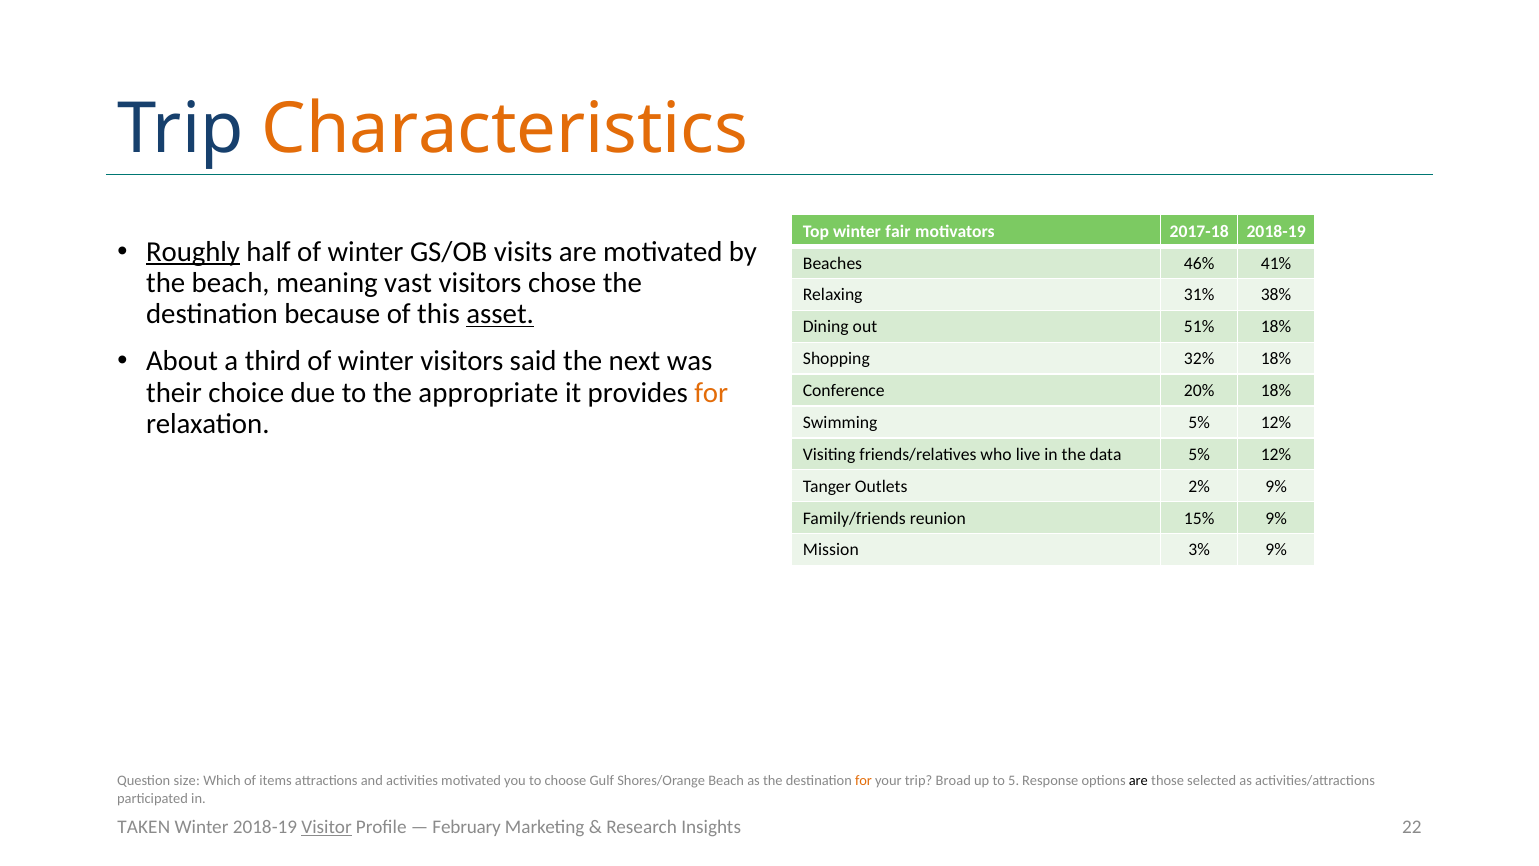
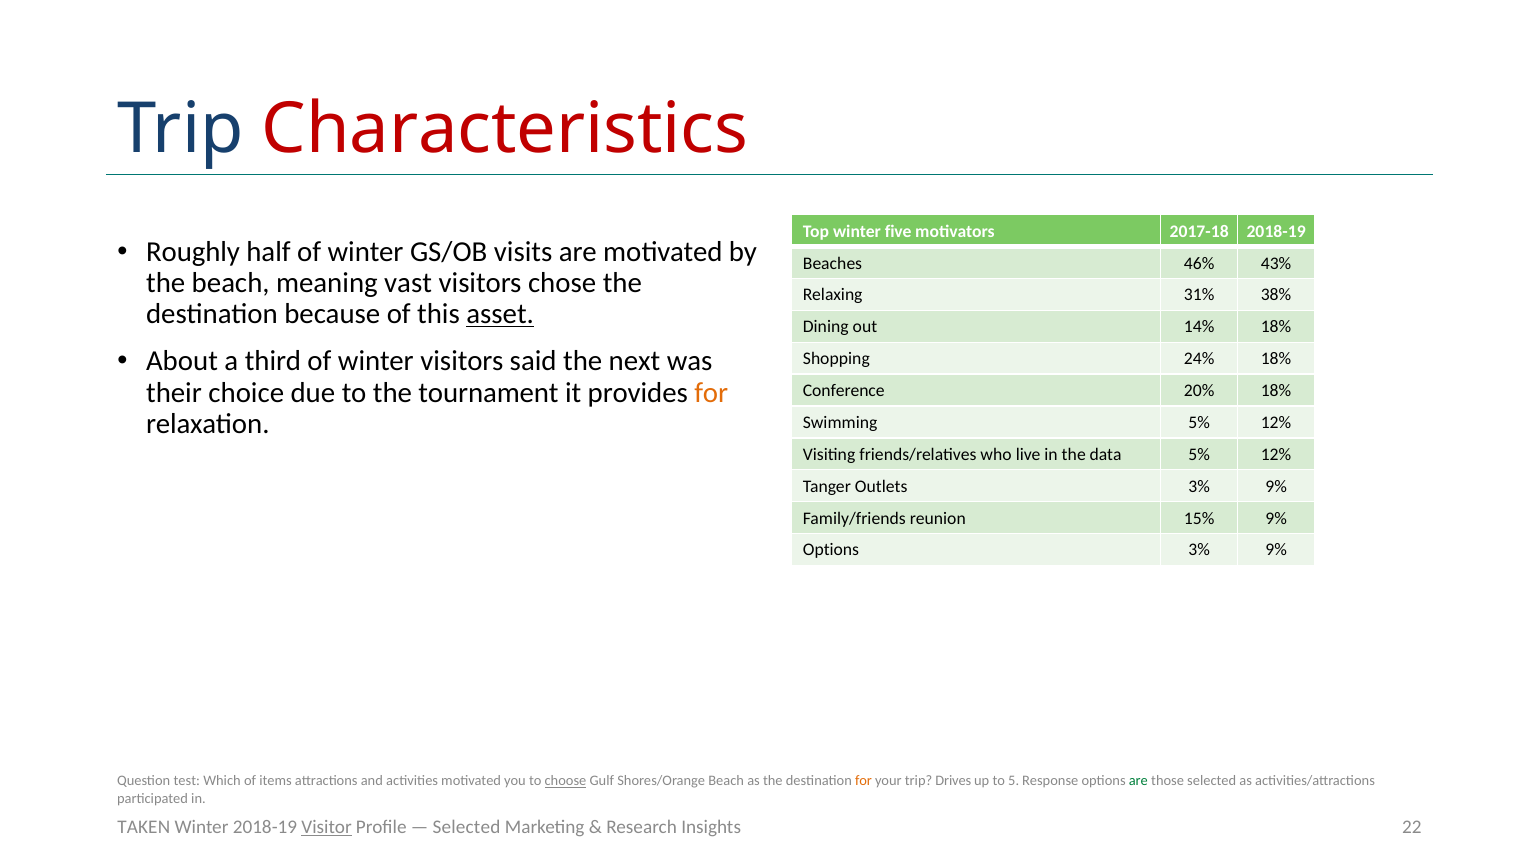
Characteristics colour: orange -> red (505, 129)
fair: fair -> five (898, 231)
Roughly underline: present -> none (193, 252)
41%: 41% -> 43% (1276, 263)
51%: 51% -> 14% (1199, 327)
32%: 32% -> 24% (1199, 359)
appropriate: appropriate -> tournament (489, 392)
Outlets 2%: 2% -> 3% (1199, 486)
Mission: Mission -> Options (831, 550)
size: size -> test (187, 781)
choose underline: none -> present (566, 781)
Broad: Broad -> Drives (953, 781)
are colour: black -> green (1138, 781)
February: February -> Selected (466, 827)
